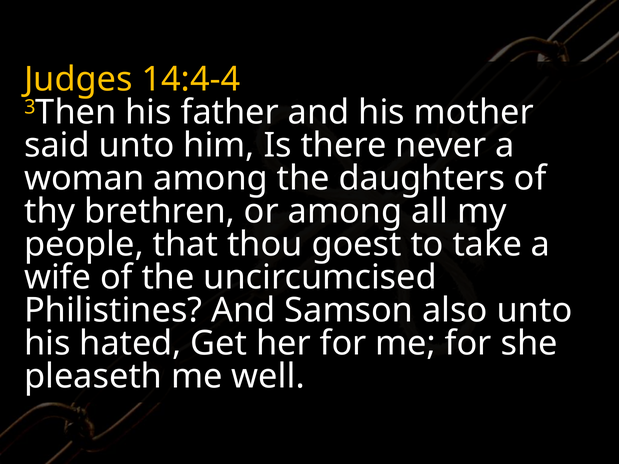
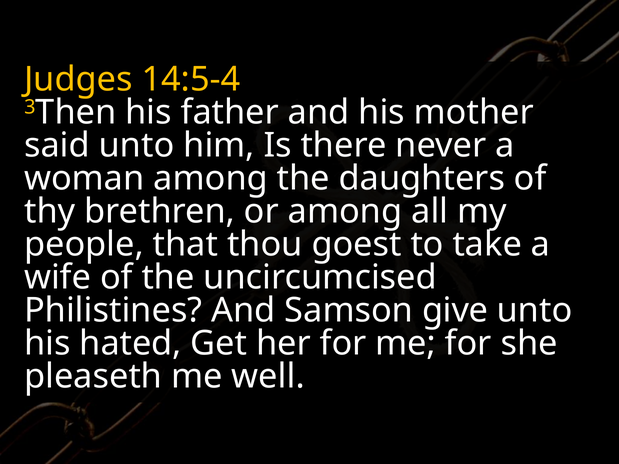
14:4-4: 14:4-4 -> 14:5-4 (191, 80)
also: also -> give (455, 311)
